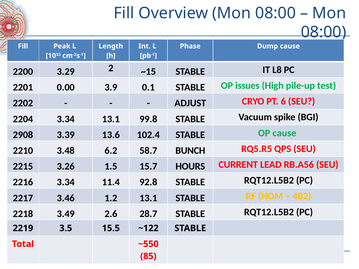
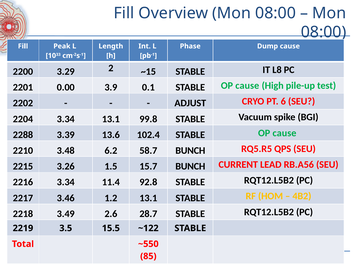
issues: issues -> cause (247, 86)
2908: 2908 -> 2288 (23, 135)
HOURS: HOURS -> BUNCH (190, 167)
